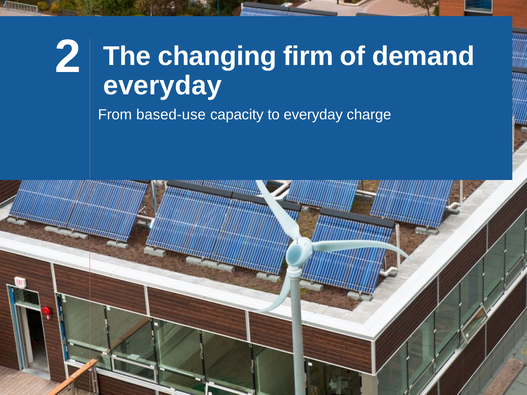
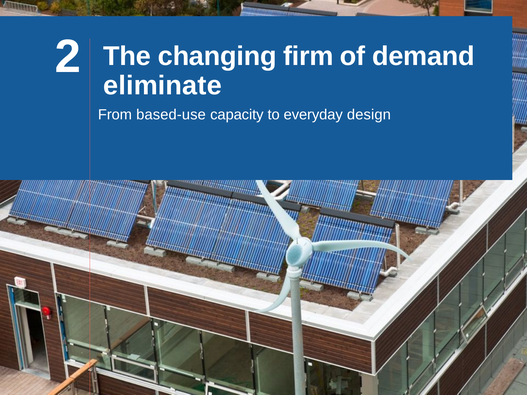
everyday: everyday -> eliminate (162, 86)
charge: charge -> design (369, 115)
